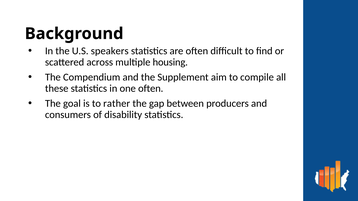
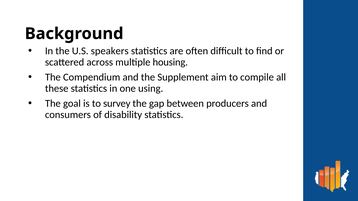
one often: often -> using (151, 89)
rather: rather -> survey (117, 104)
